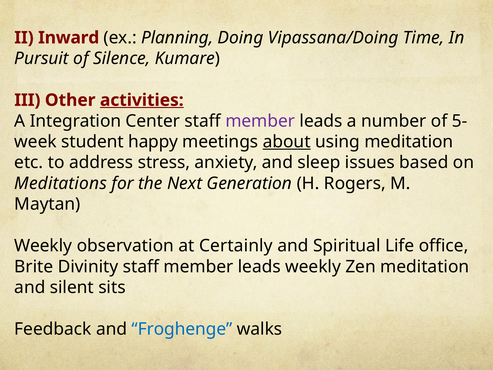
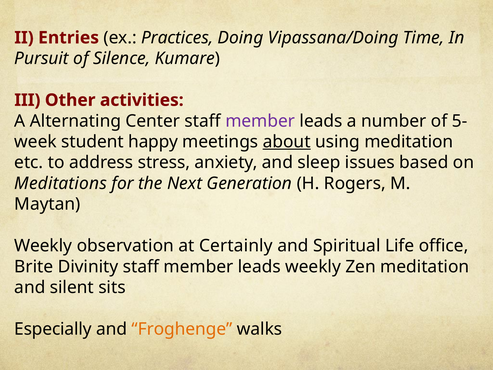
Inward: Inward -> Entries (69, 38)
Planning: Planning -> Practices (177, 38)
activities underline: present -> none (142, 100)
Integration: Integration -> Alternating (75, 121)
Feedback: Feedback -> Especially (53, 329)
Froghenge colour: blue -> orange (182, 329)
